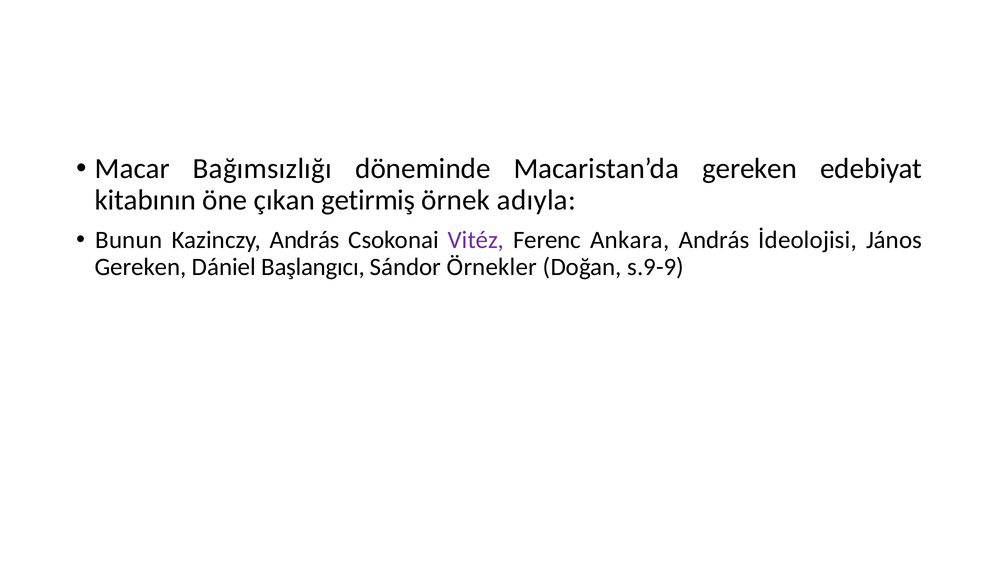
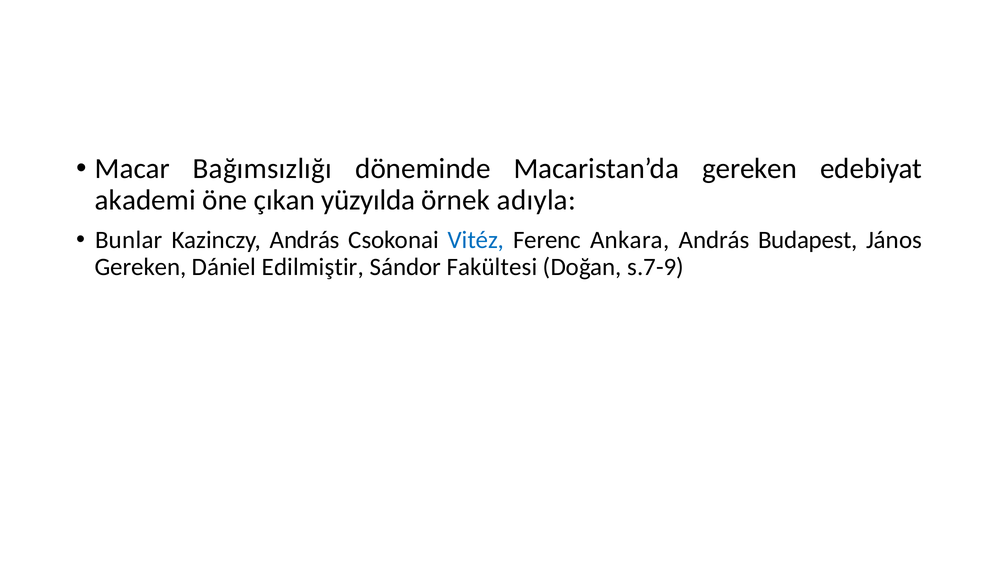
kitabının: kitabının -> akademi (145, 200)
getirmiş: getirmiş -> yüzyılda (368, 200)
Bunun: Bunun -> Bunlar (129, 240)
Vitéz colour: purple -> blue (476, 240)
İdeolojisi: İdeolojisi -> Budapest (808, 240)
Başlangıcı: Başlangıcı -> Edilmiştir (313, 267)
Örnekler: Örnekler -> Fakültesi (492, 267)
s.9-9: s.9-9 -> s.7-9 (656, 267)
